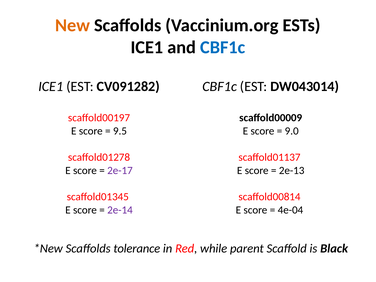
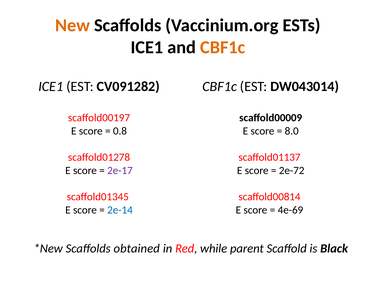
CBF1c colour: blue -> orange (223, 47)
9.5: 9.5 -> 0.8 (120, 131)
9.0: 9.0 -> 8.0 (292, 131)
2e-13: 2e-13 -> 2e-72 (292, 171)
2e-14 colour: purple -> blue (120, 210)
4e-04: 4e-04 -> 4e-69 (290, 210)
tolerance: tolerance -> obtained (137, 248)
